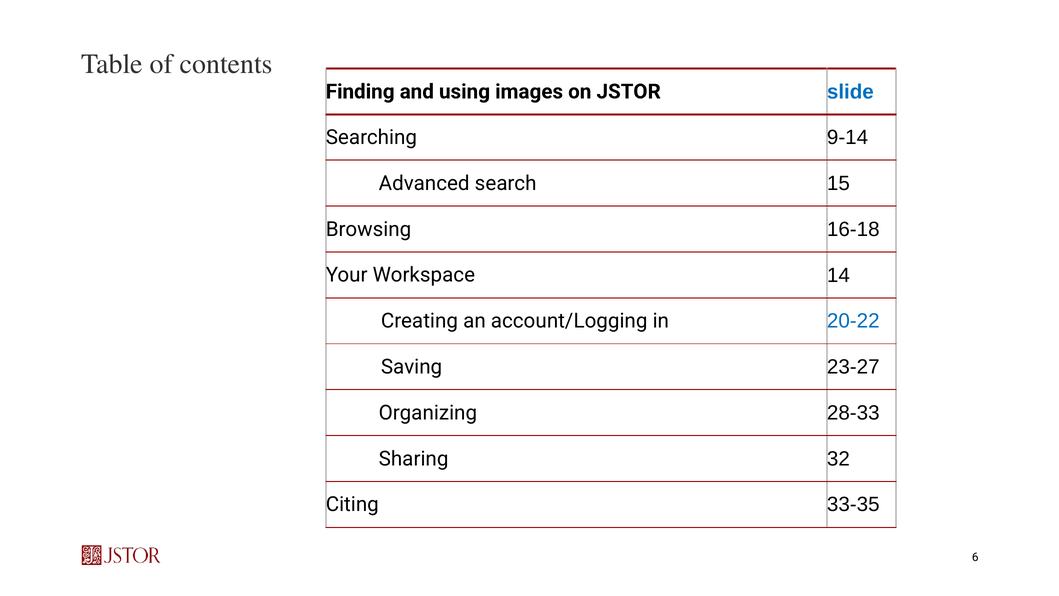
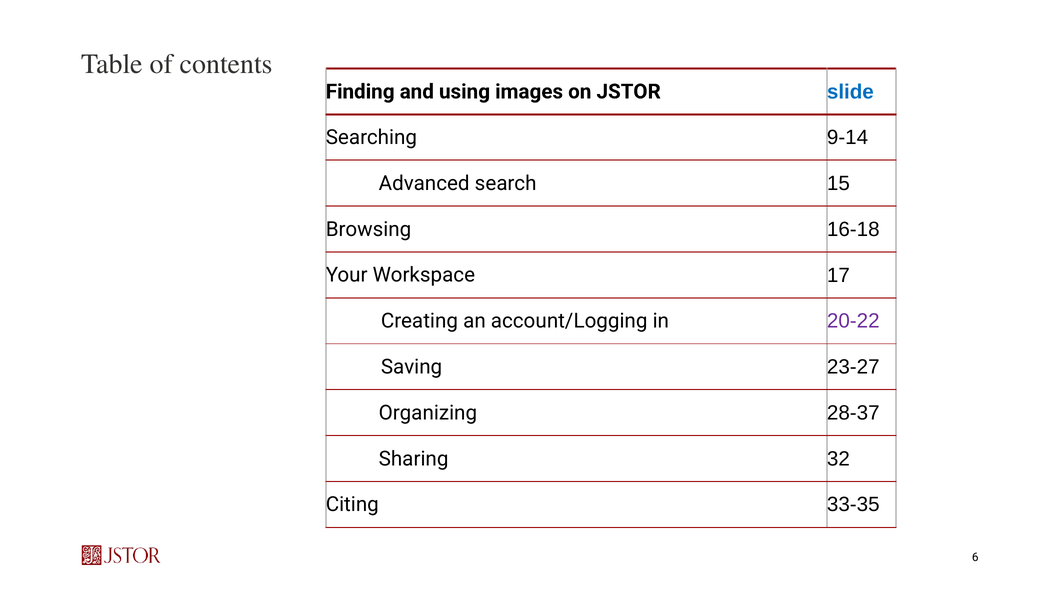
14: 14 -> 17 (838, 275)
20-22 colour: blue -> purple (853, 321)
28-33: 28-33 -> 28-37 (853, 413)
